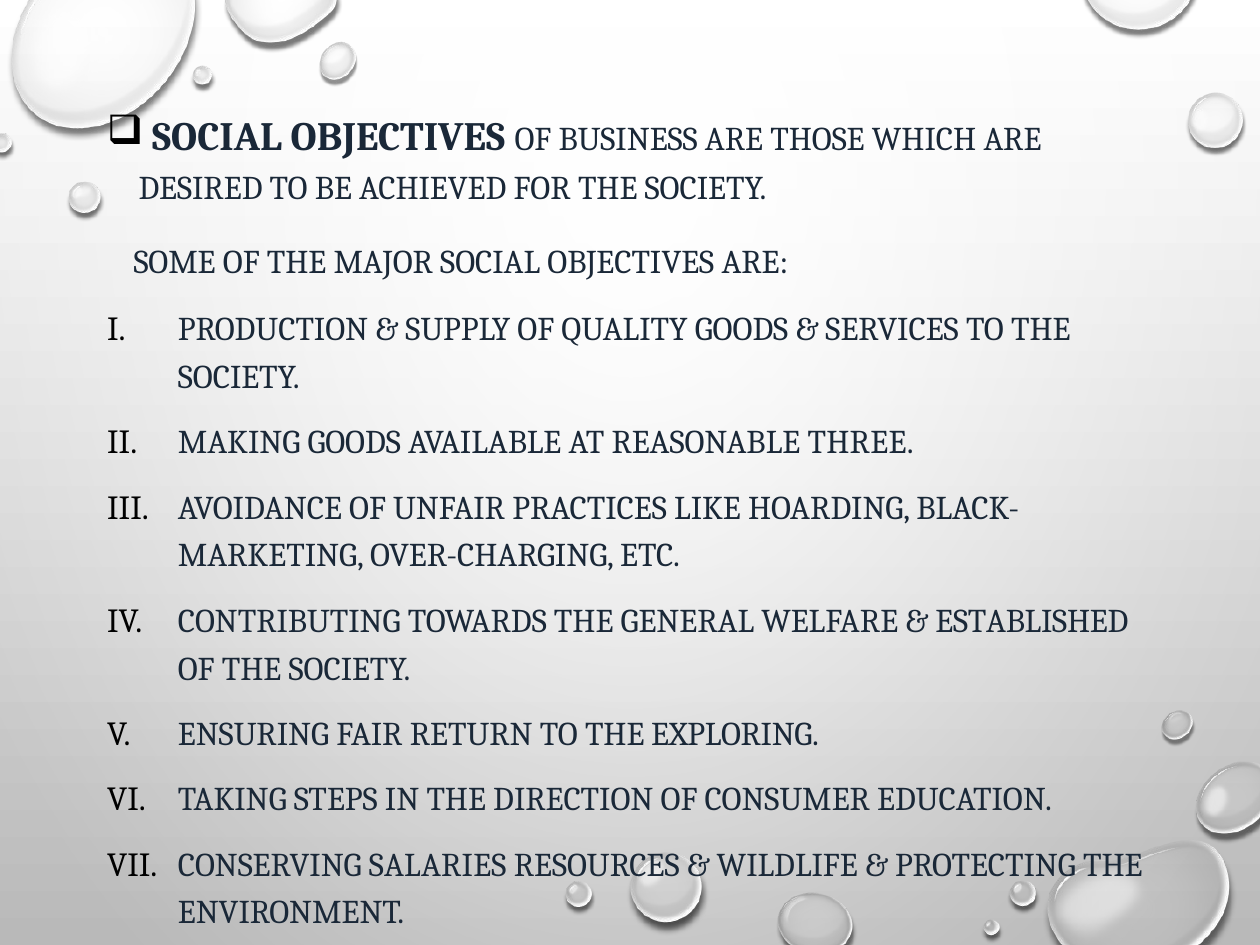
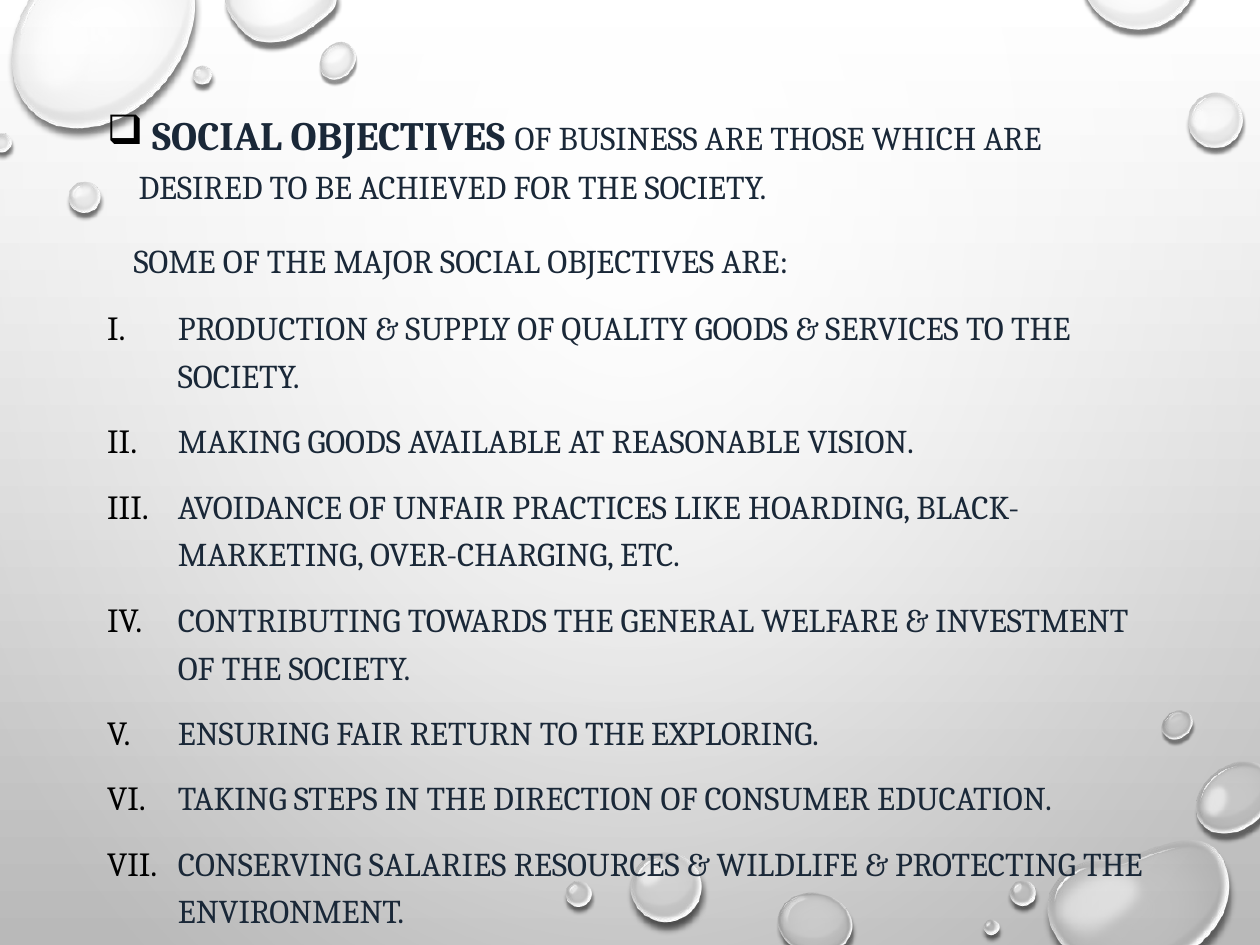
THREE: THREE -> VISION (861, 443)
ESTABLISHED: ESTABLISHED -> INVESTMENT (1032, 621)
